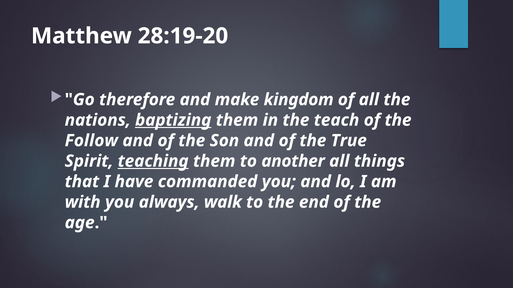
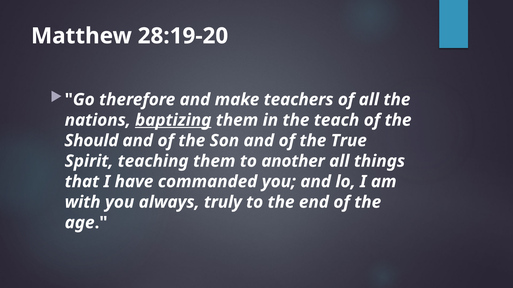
kingdom: kingdom -> teachers (299, 100)
Follow: Follow -> Should (91, 141)
teaching underline: present -> none (153, 161)
walk: walk -> truly (223, 202)
